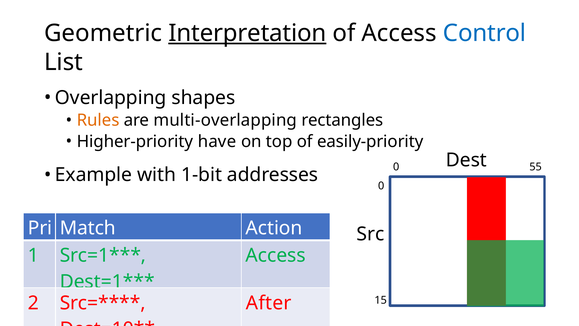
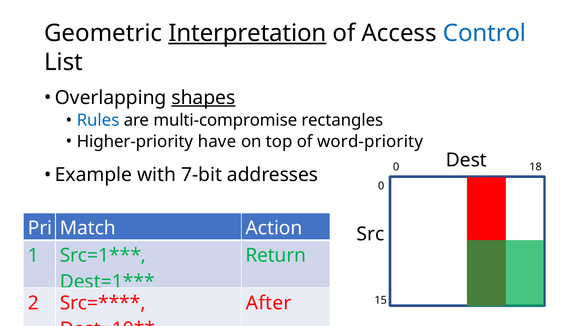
shapes underline: none -> present (203, 98)
Rules colour: orange -> blue (98, 120)
multi-overlapping: multi-overlapping -> multi-compromise (225, 120)
easily-priority: easily-priority -> word-priority (370, 141)
55: 55 -> 18 (536, 167)
1-bit: 1-bit -> 7-bit (201, 175)
Access: Access -> Return (276, 255)
